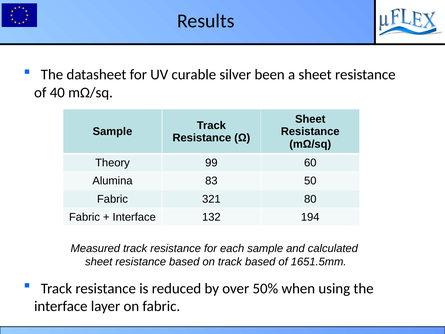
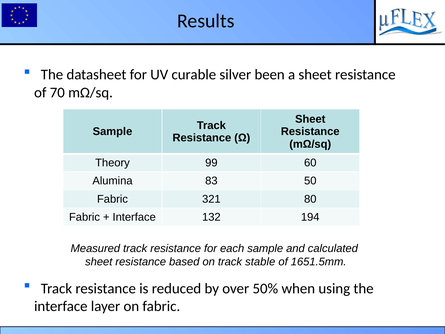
40: 40 -> 70 (57, 92)
track based: based -> stable (260, 262)
